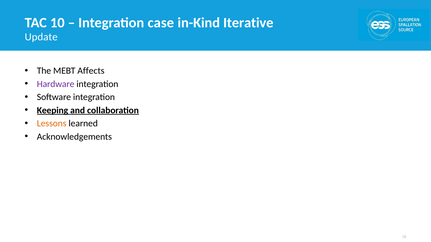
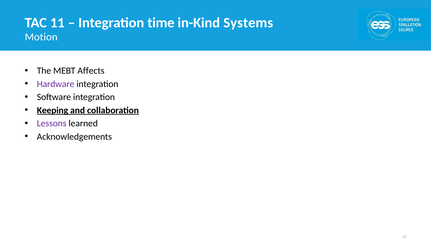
10: 10 -> 11 (57, 23)
case: case -> time (161, 23)
Iterative: Iterative -> Systems (248, 23)
Update: Update -> Motion (41, 37)
Lessons colour: orange -> purple (52, 124)
